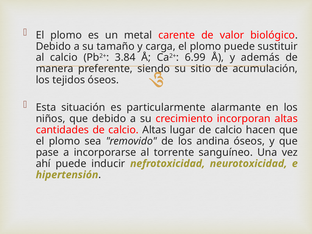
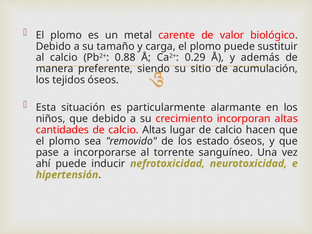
3.84: 3.84 -> 0.88 (125, 58)
6.99: 6.99 -> 0.29 (195, 58)
andina: andina -> estado (213, 141)
